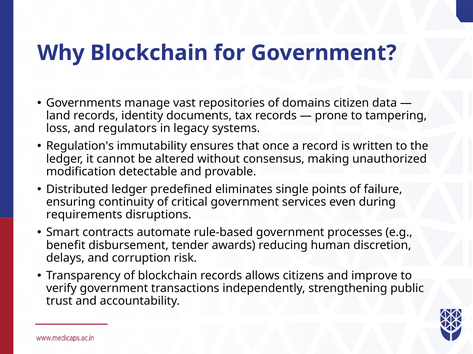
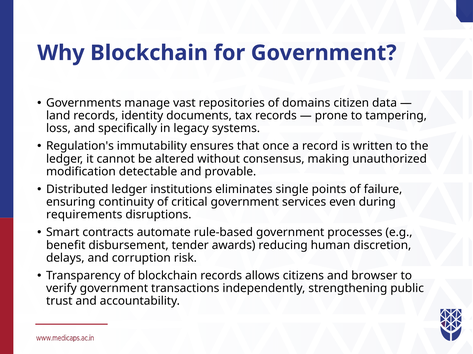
regulators: regulators -> specifically (128, 129)
predefined: predefined -> institutions (181, 190)
improve: improve -> browser (374, 276)
